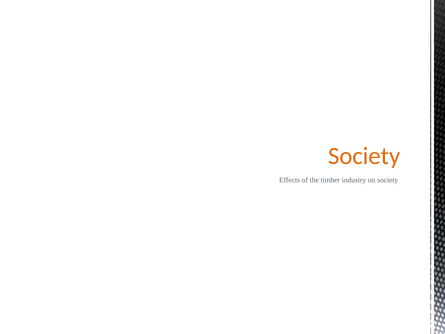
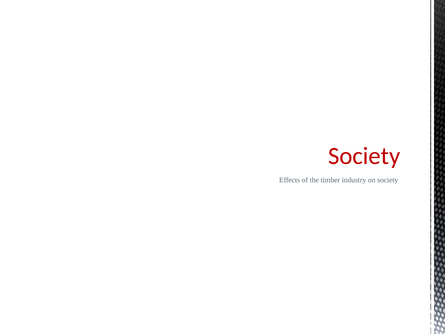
Society colour: orange -> red (364, 156)
